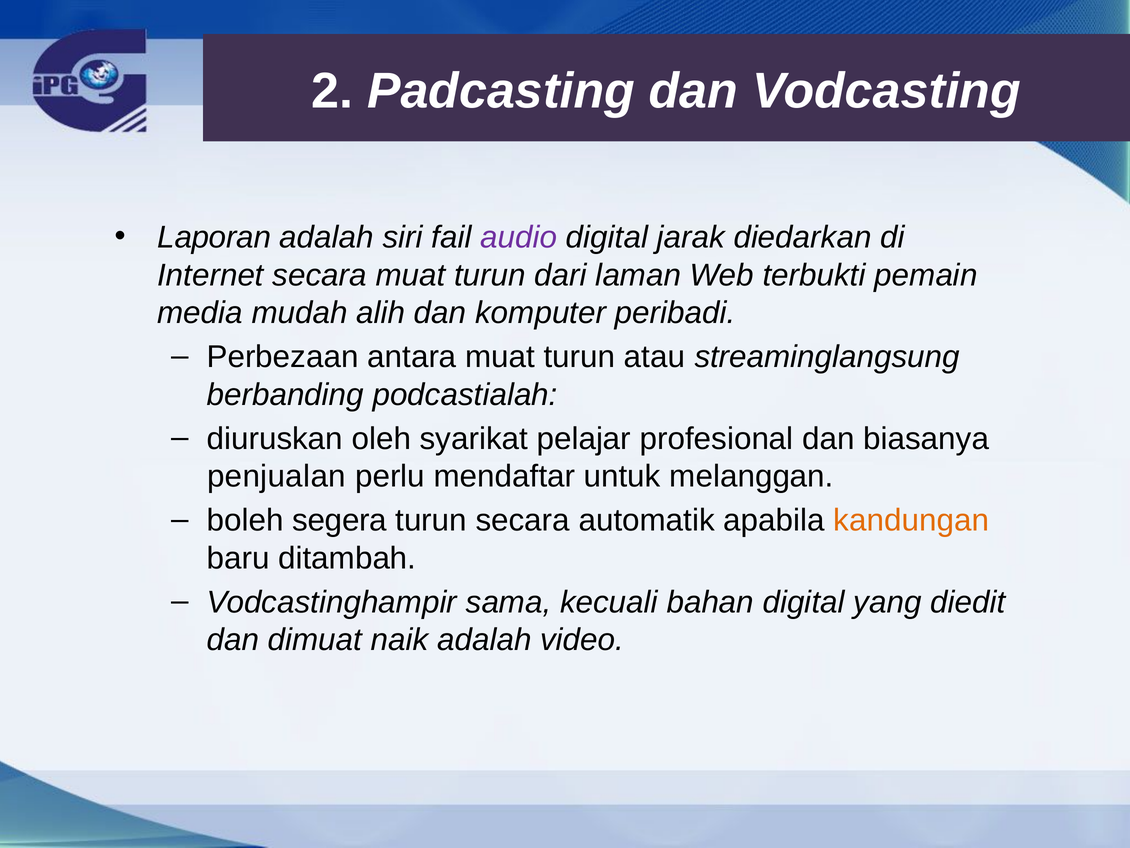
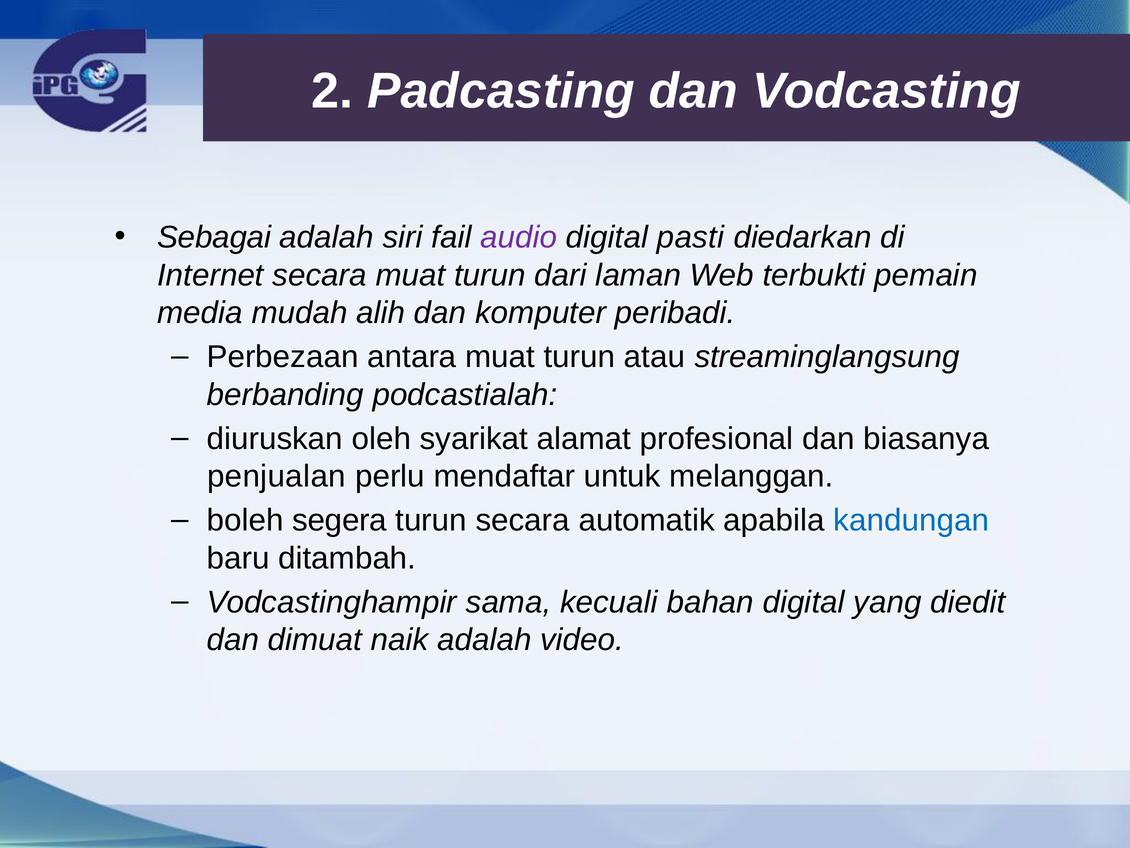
Laporan: Laporan -> Sebagai (214, 237)
jarak: jarak -> pasti (691, 237)
pelajar: pelajar -> alamat (584, 438)
kandungan colour: orange -> blue (911, 520)
